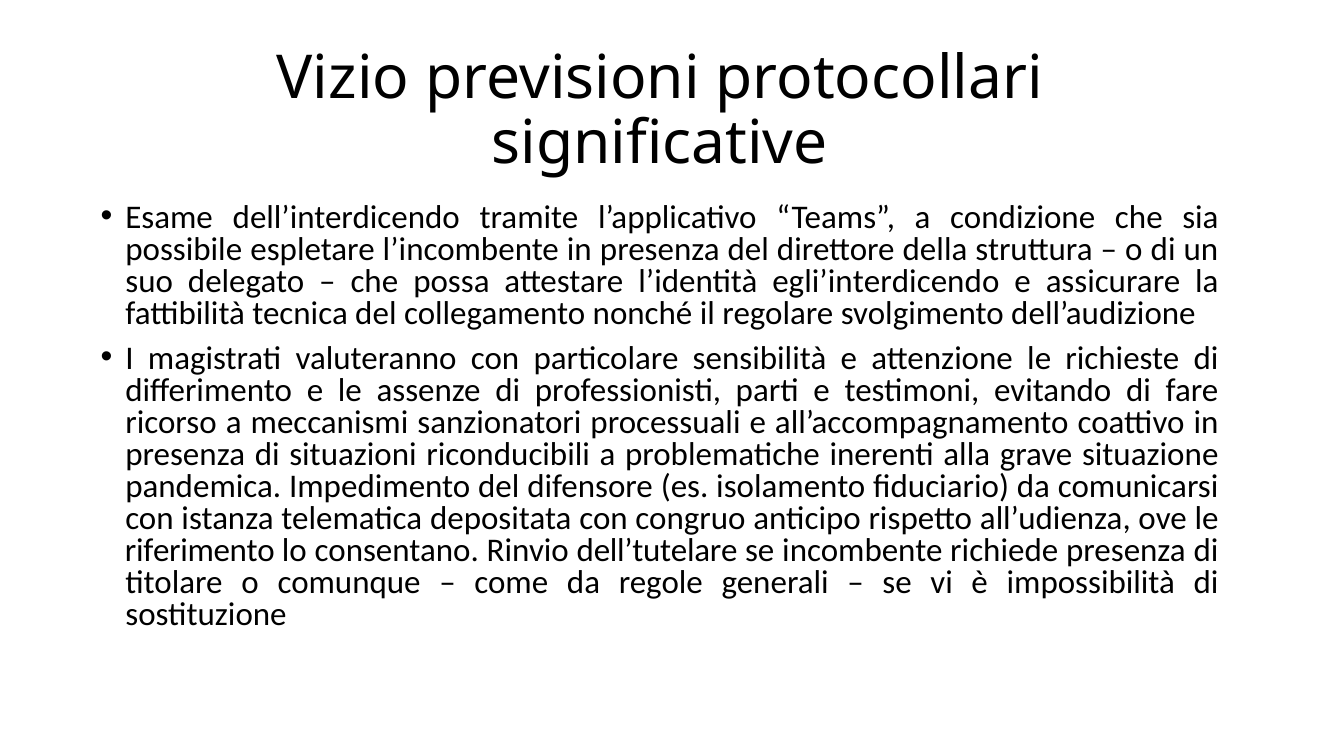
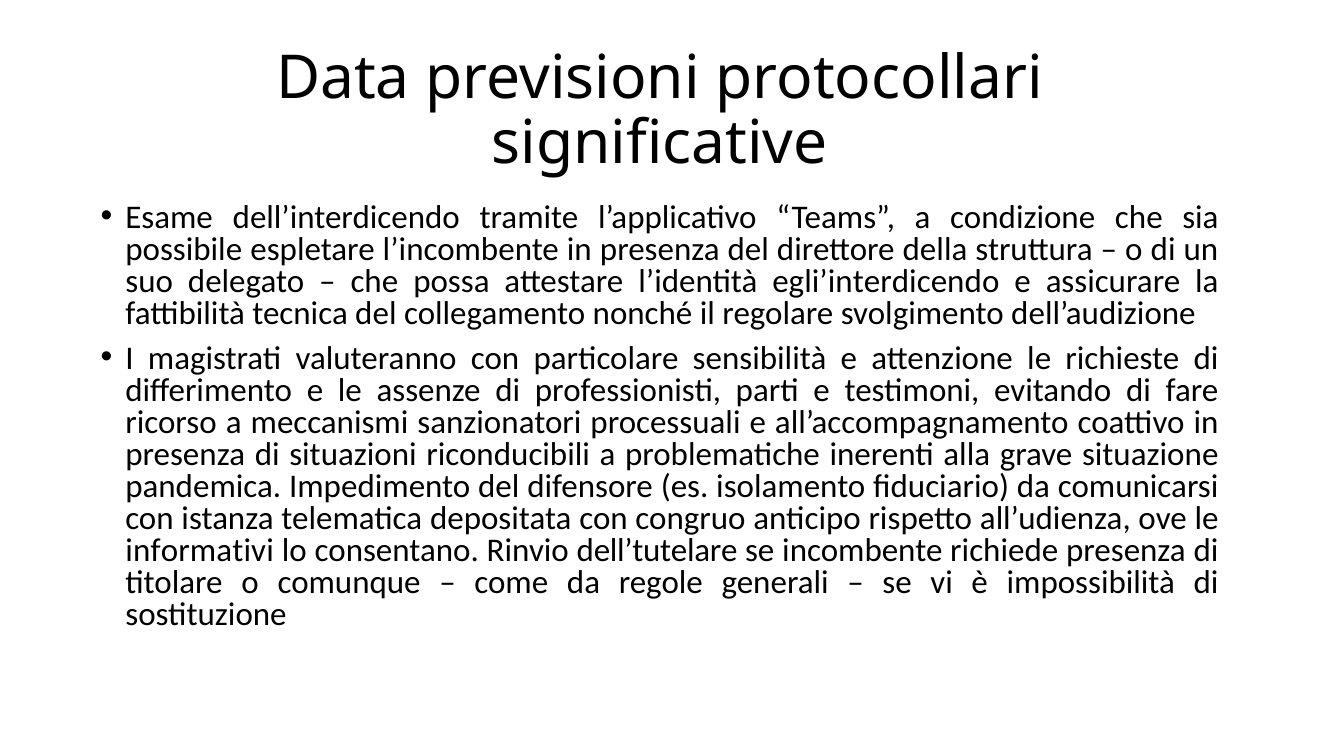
Vizio: Vizio -> Data (343, 78)
riferimento: riferimento -> informativi (200, 550)
